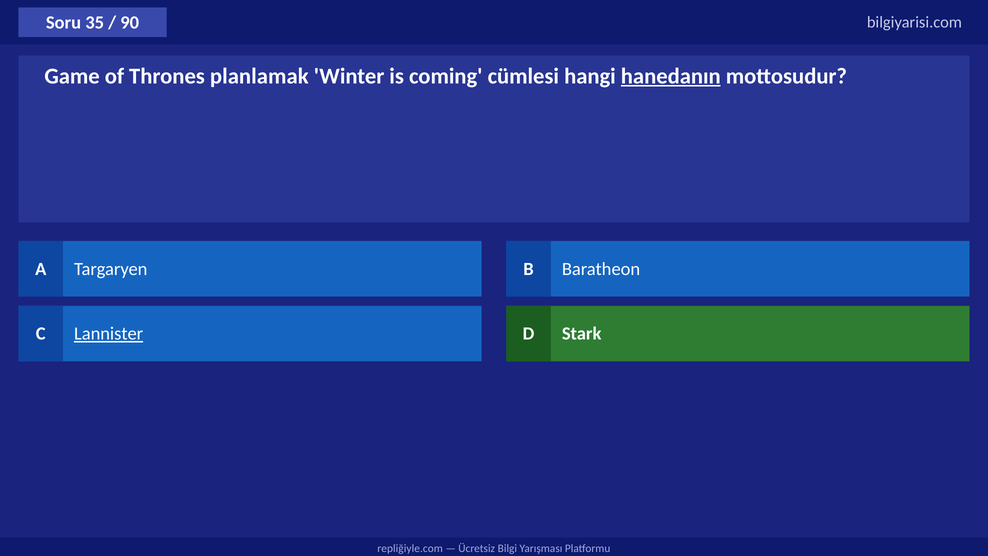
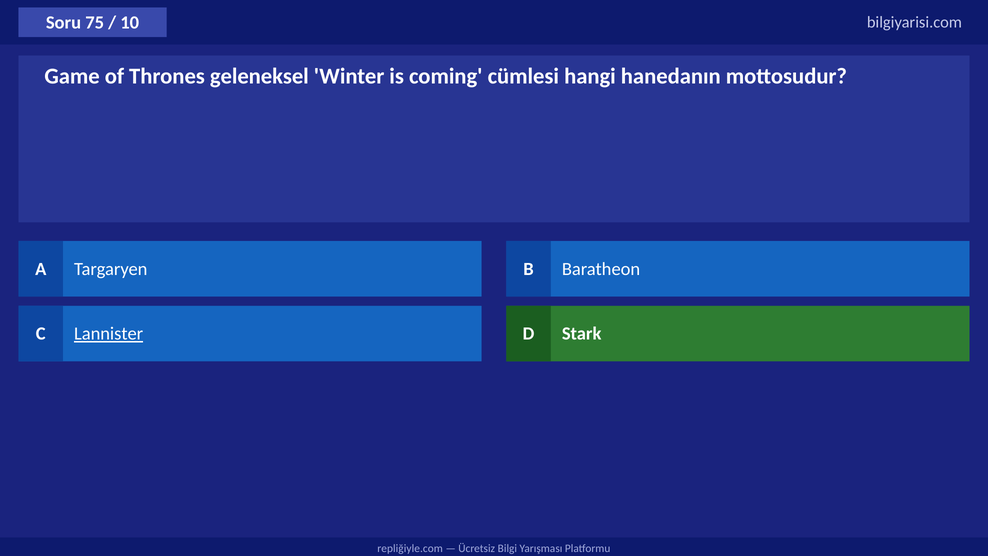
35: 35 -> 75 (95, 23)
90: 90 -> 10 (130, 23)
planlamak: planlamak -> geleneksel (259, 76)
hanedanın underline: present -> none (671, 76)
